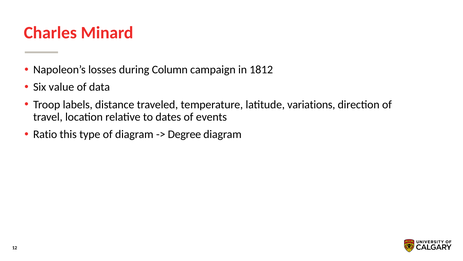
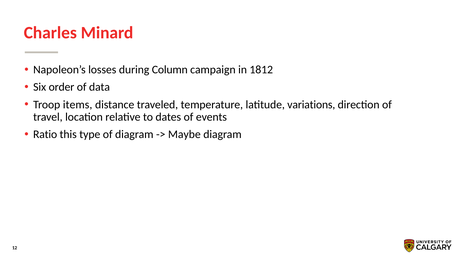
value: value -> order (62, 87)
labels: labels -> items (78, 104)
Degree: Degree -> Maybe (184, 134)
